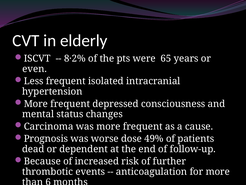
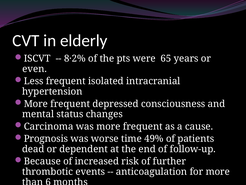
dose: dose -> time (131, 138)
